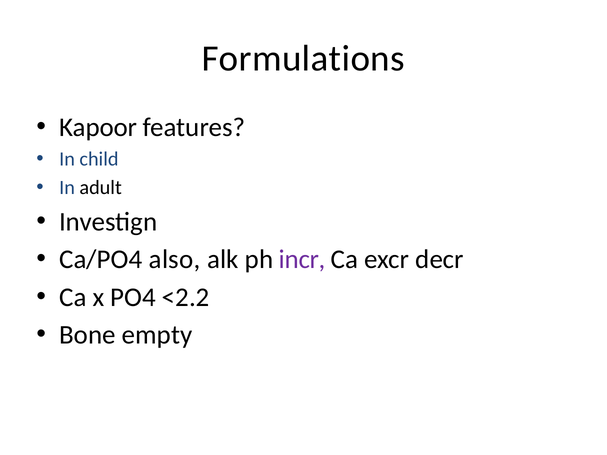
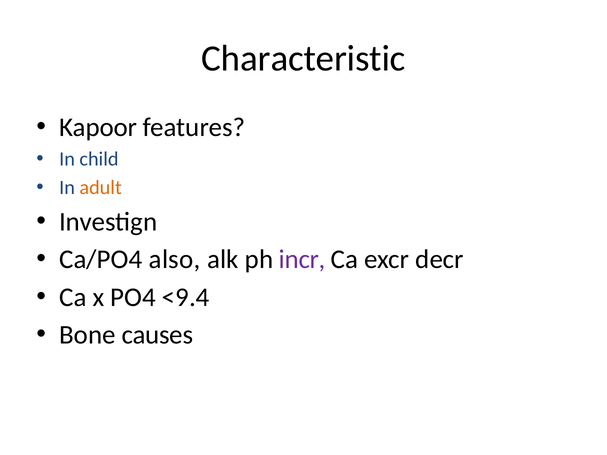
Formulations: Formulations -> Characteristic (303, 59)
adult colour: black -> orange (101, 188)
<2.2: <2.2 -> <9.4 (186, 297)
empty: empty -> causes (157, 335)
